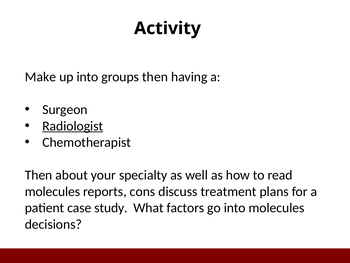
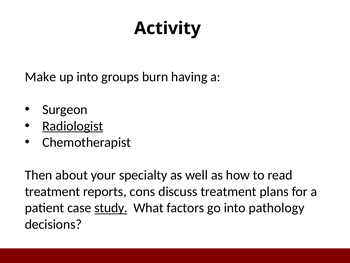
groups then: then -> burn (155, 77)
molecules: molecules -> treatment (52, 191)
study underline: none -> present (111, 208)
into molecules: molecules -> pathology (277, 208)
